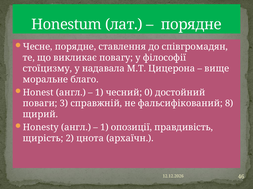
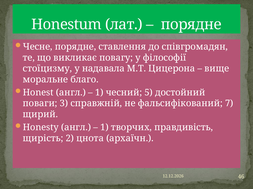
0: 0 -> 5 (149, 93)
8: 8 -> 7 (229, 104)
опозиції: опозиції -> творчих (131, 128)
